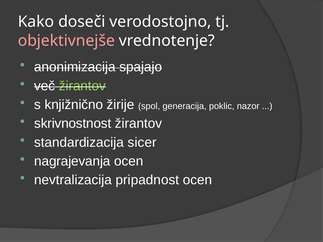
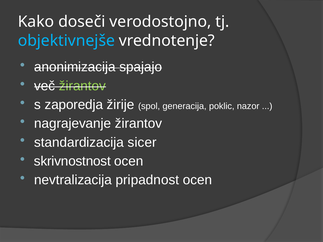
objektivnejše colour: pink -> light blue (66, 41)
knjižnično: knjižnično -> zaporedja (74, 105)
skrivnostnost: skrivnostnost -> nagrajevanje (73, 124)
nagrajevanja: nagrajevanja -> skrivnostnost (72, 161)
